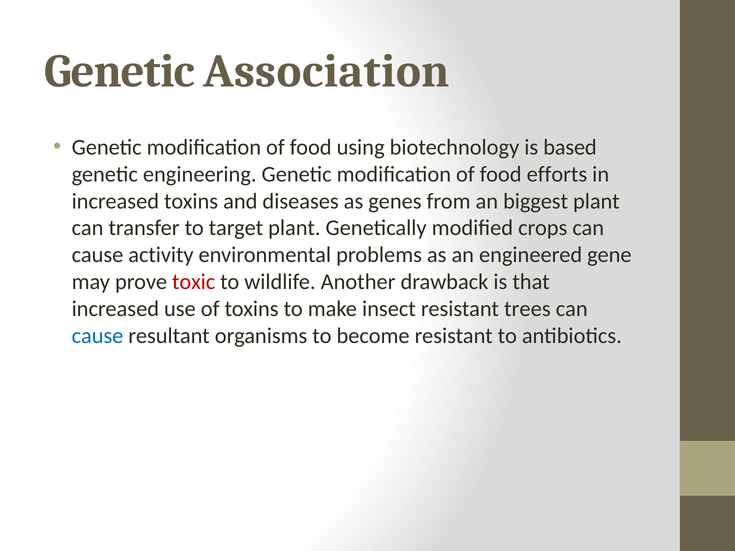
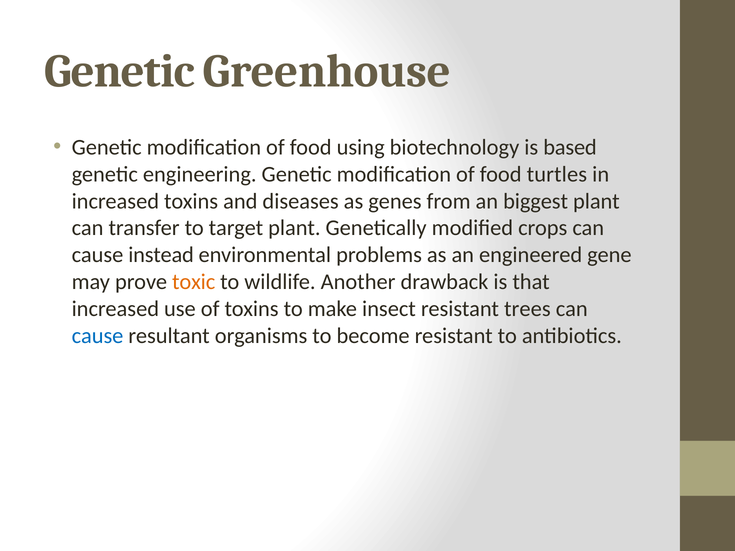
Association: Association -> Greenhouse (327, 71)
efforts: efforts -> turtles (557, 174)
activity: activity -> instead (161, 255)
toxic colour: red -> orange (194, 282)
